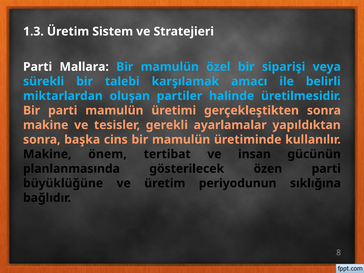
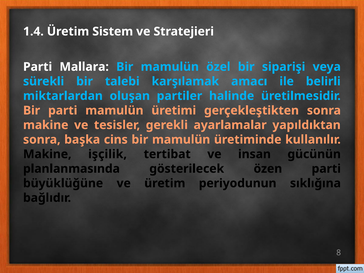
1.3: 1.3 -> 1.4 (33, 31)
önem: önem -> işçilik (108, 154)
